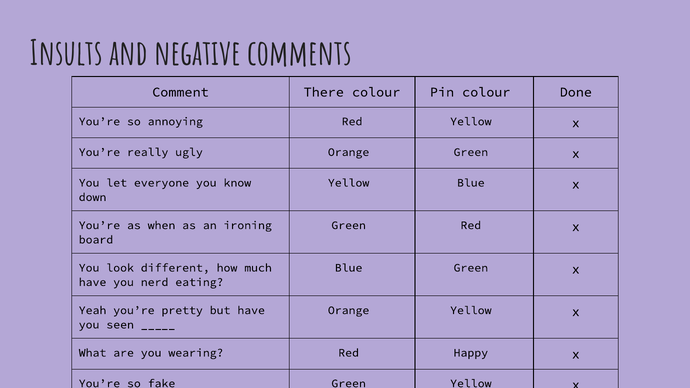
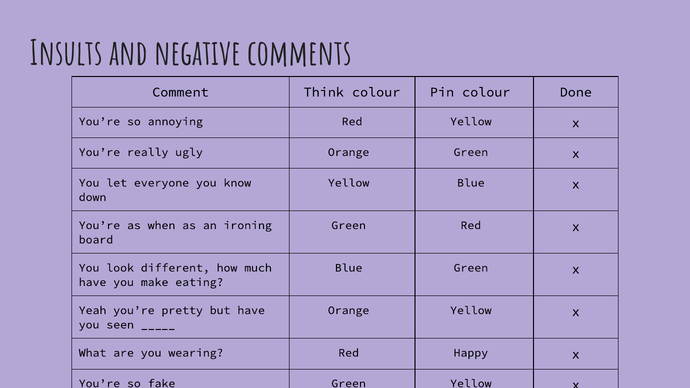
There: There -> Think (324, 92)
nerd: nerd -> make (155, 282)
